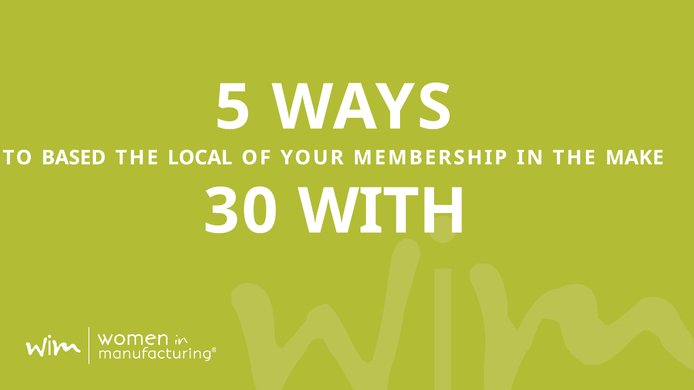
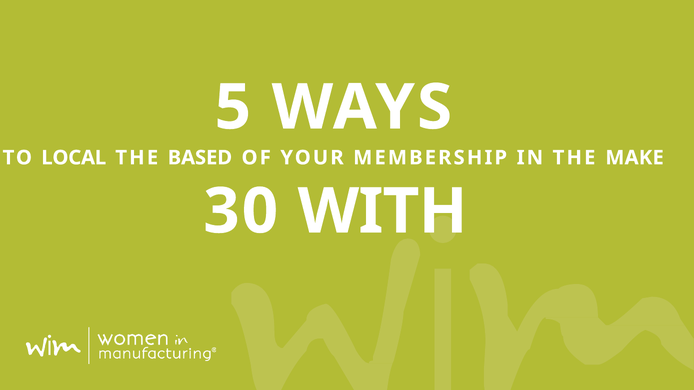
BASED: BASED -> LOCAL (74, 158)
LOCAL: LOCAL -> BASED (200, 158)
